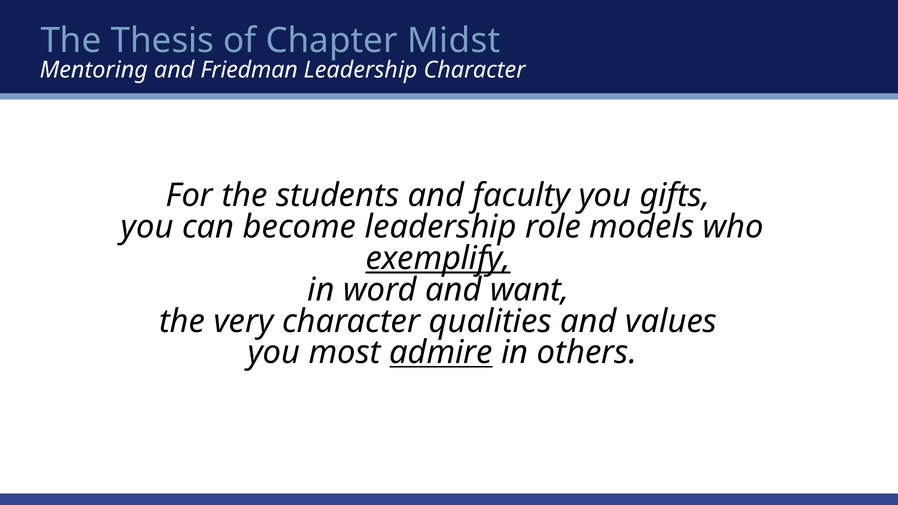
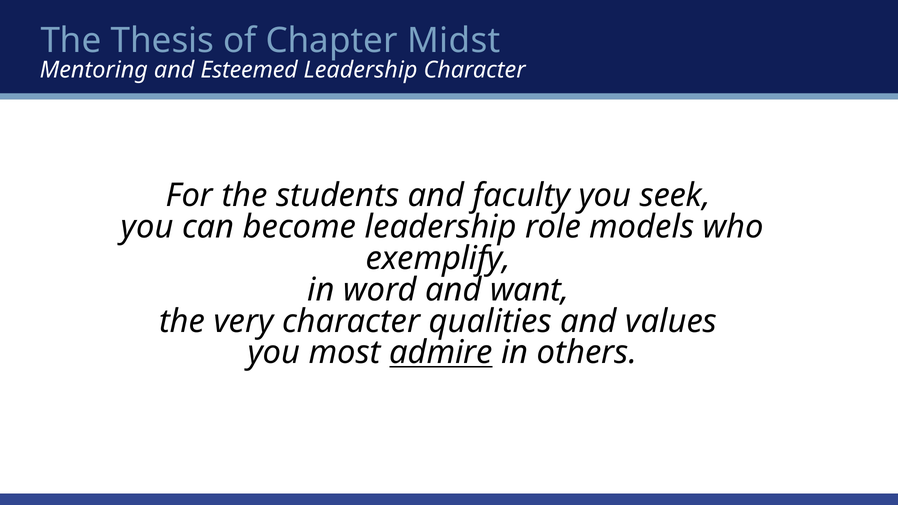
Friedman: Friedman -> Esteemed (249, 70)
gifts: gifts -> seek (675, 196)
exemplify underline: present -> none (438, 259)
